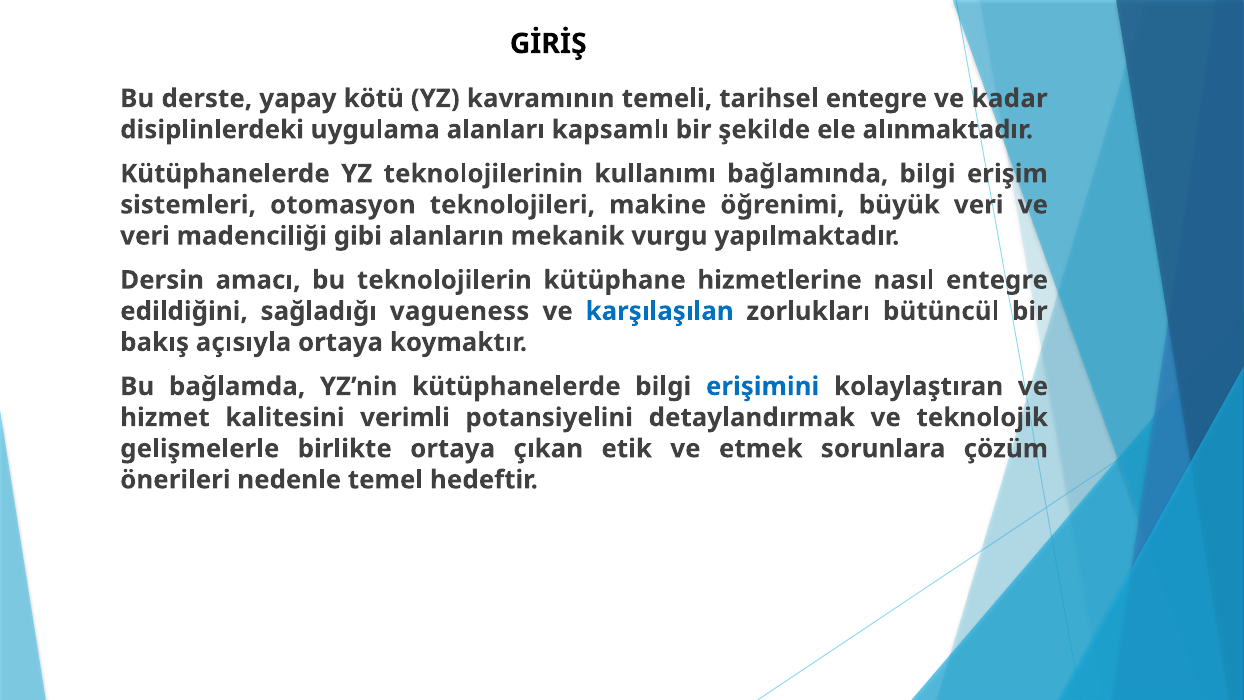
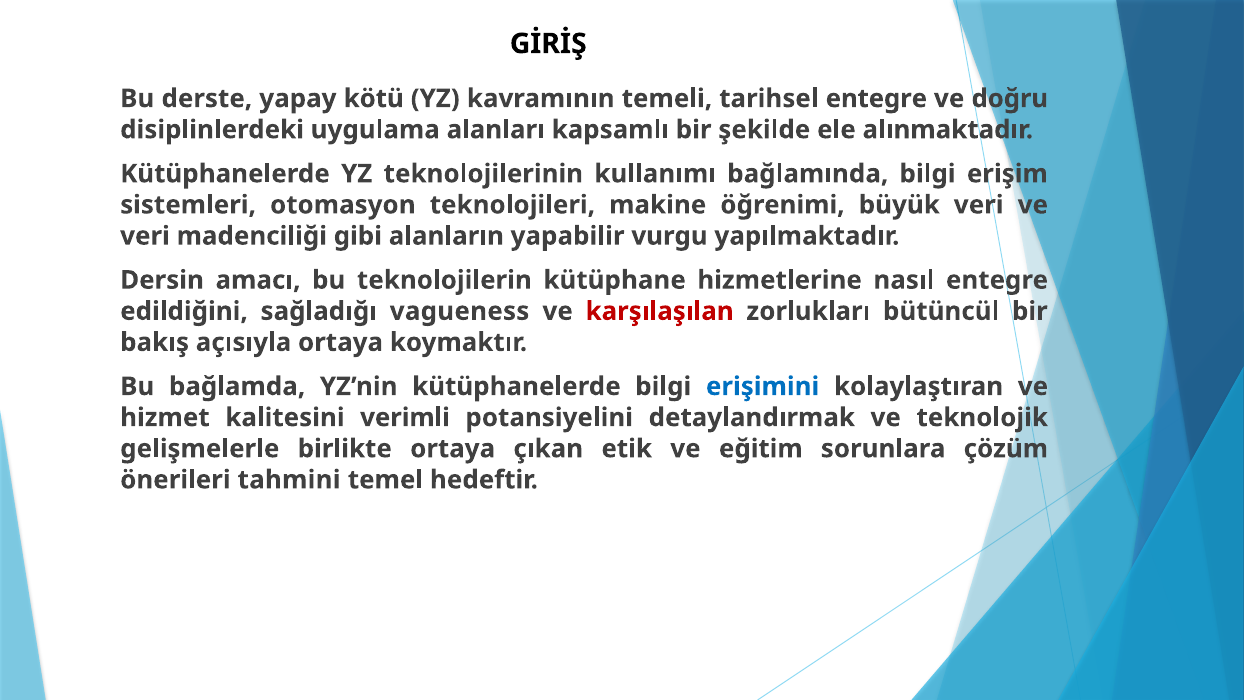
kadar: kadar -> doğru (1010, 99)
mekanik: mekanik -> yapabilir (568, 236)
karşılaşılan colour: blue -> red (660, 311)
etmek: etmek -> eğitim (761, 449)
nedenle: nedenle -> tahmini (289, 480)
